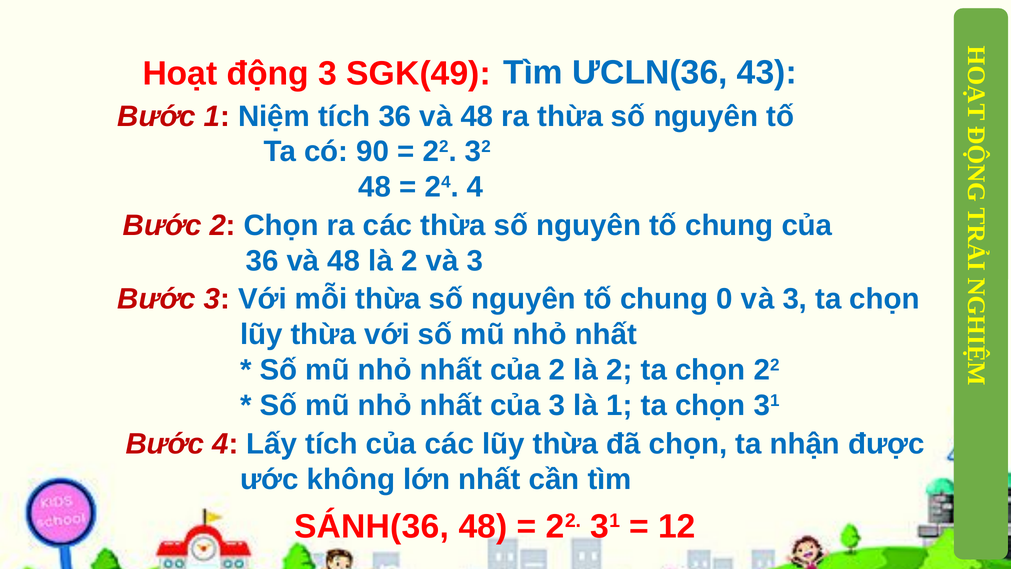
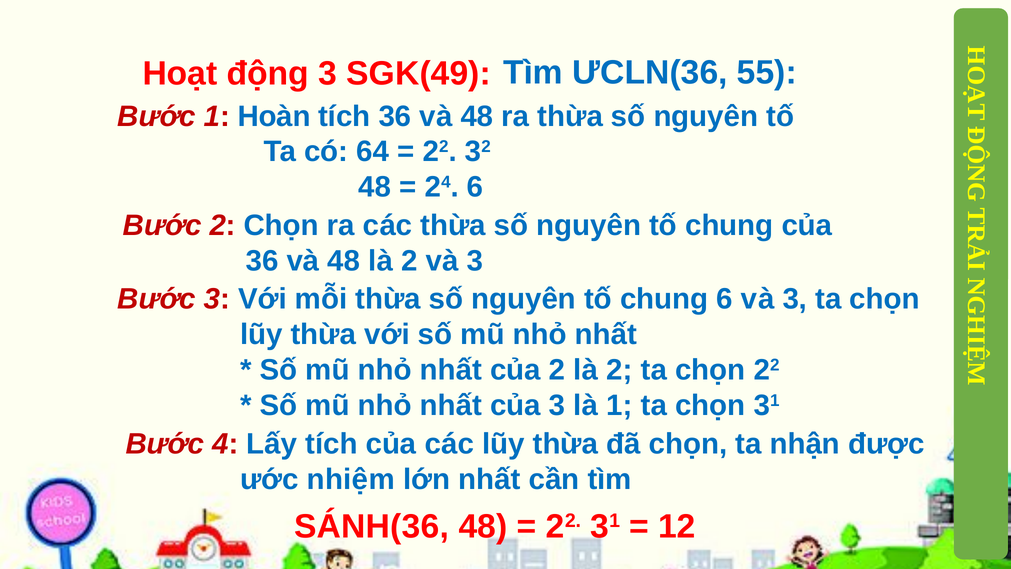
43: 43 -> 55 (767, 72)
Niệm: Niệm -> Hoàn (274, 117)
90: 90 -> 64 (373, 151)
24 4: 4 -> 6 (475, 187)
chung 0: 0 -> 6 (725, 299)
không: không -> nhiệm (351, 479)
